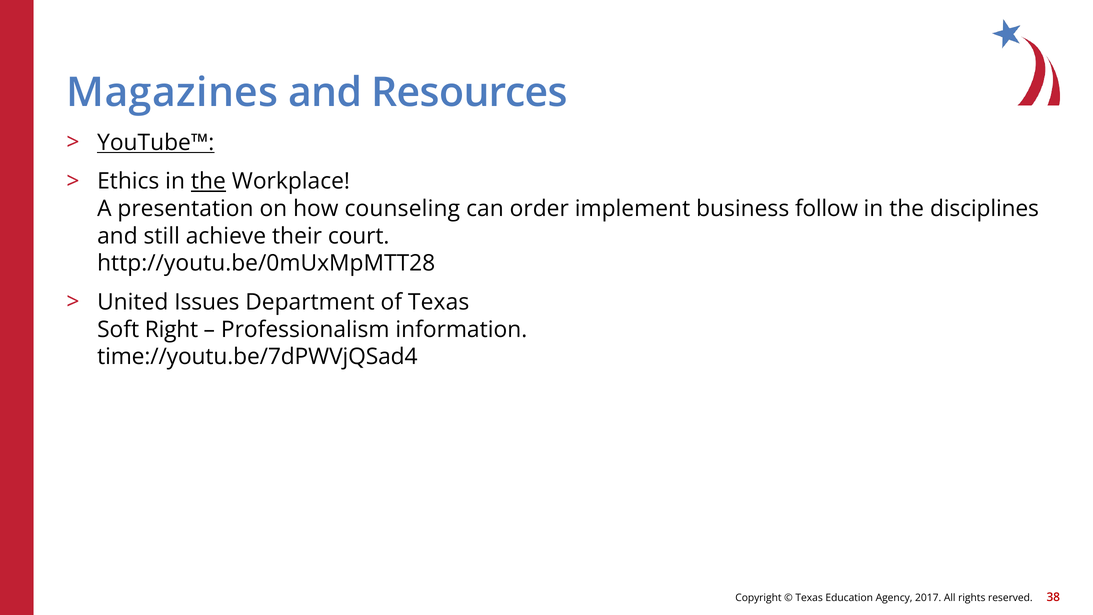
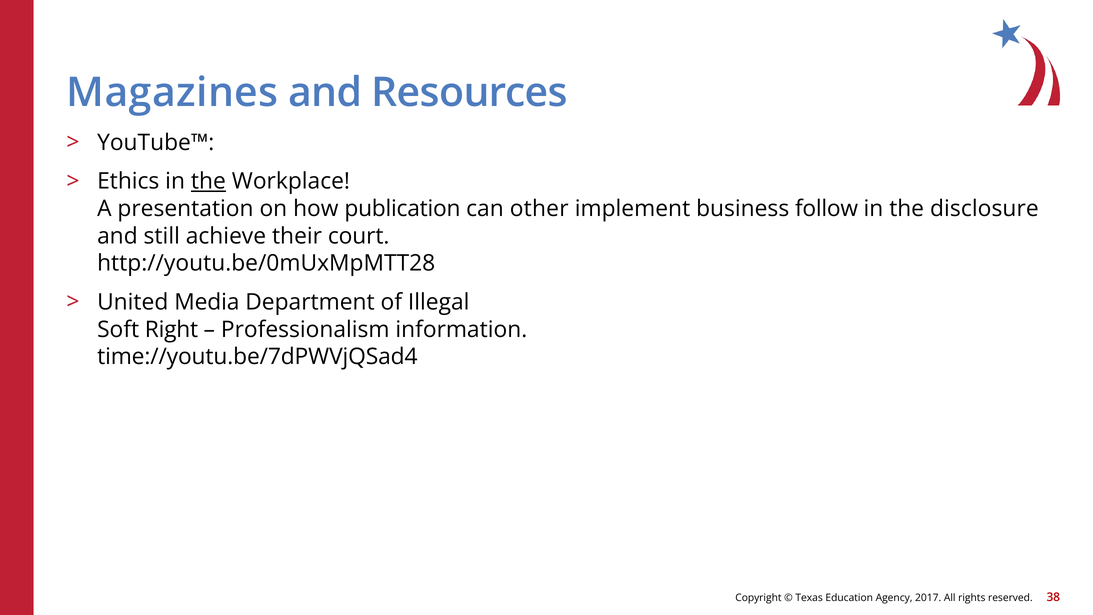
YouTube™ underline: present -> none (156, 143)
counseling: counseling -> publication (402, 209)
order: order -> other (539, 209)
disciplines: disciplines -> disclosure (984, 209)
Issues: Issues -> Media (207, 302)
of Texas: Texas -> Illegal (439, 302)
